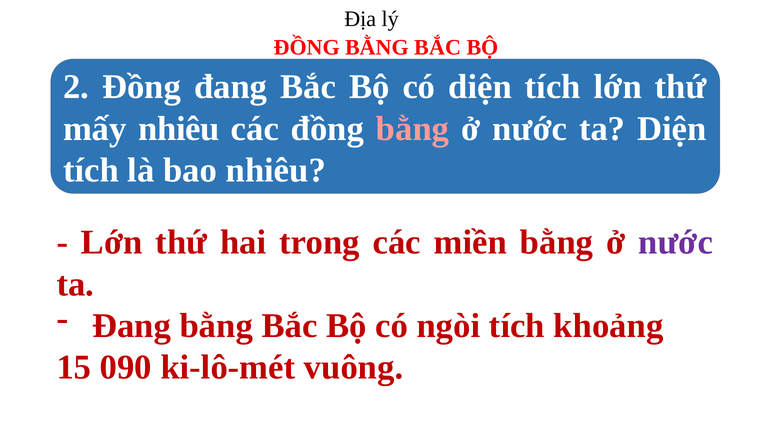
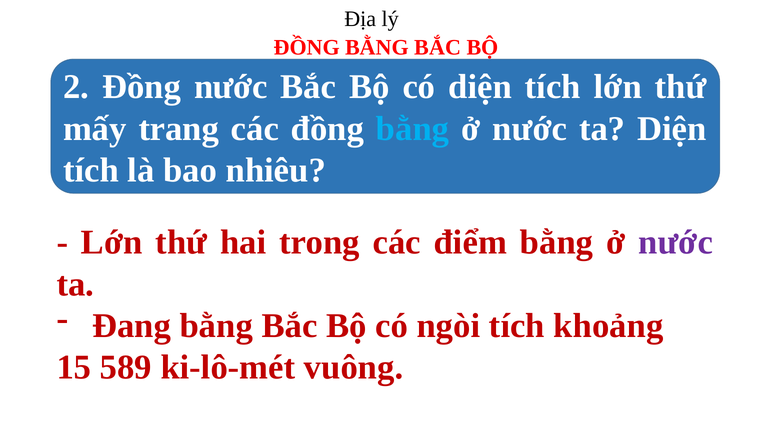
Đồng đang: đang -> nước (231, 87)
mấy nhiêu: nhiêu -> trang (179, 129)
bằng colour: pink -> light blue (413, 129)
miền: miền -> điểm (470, 242)
090: 090 -> 589 (126, 367)
